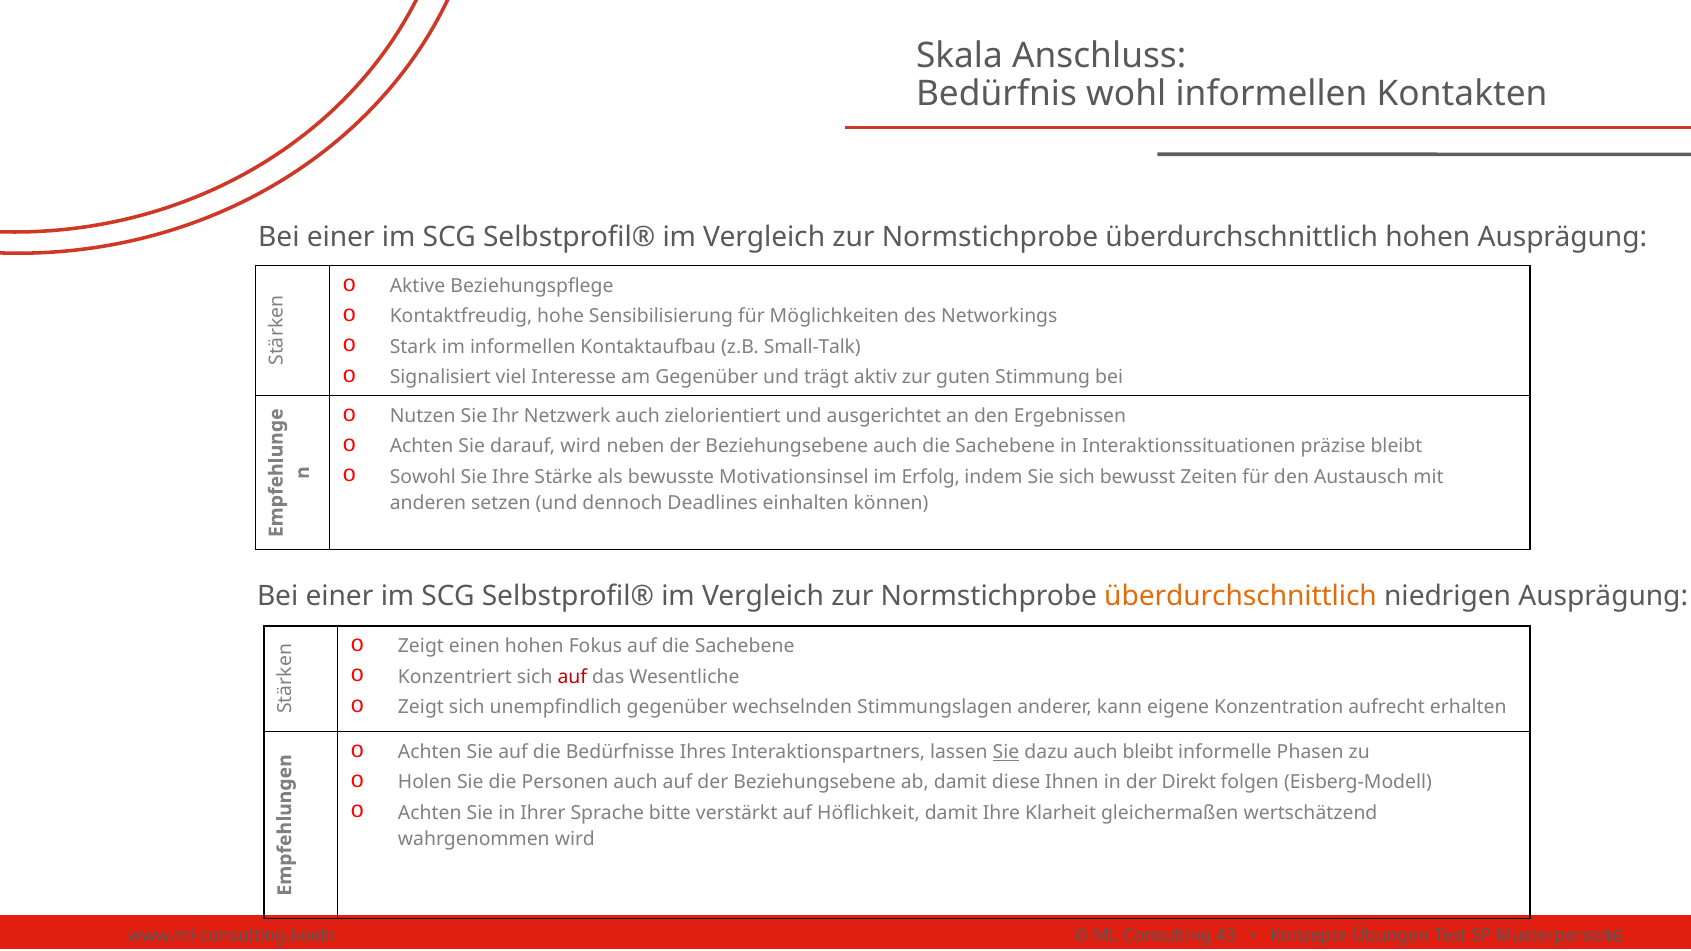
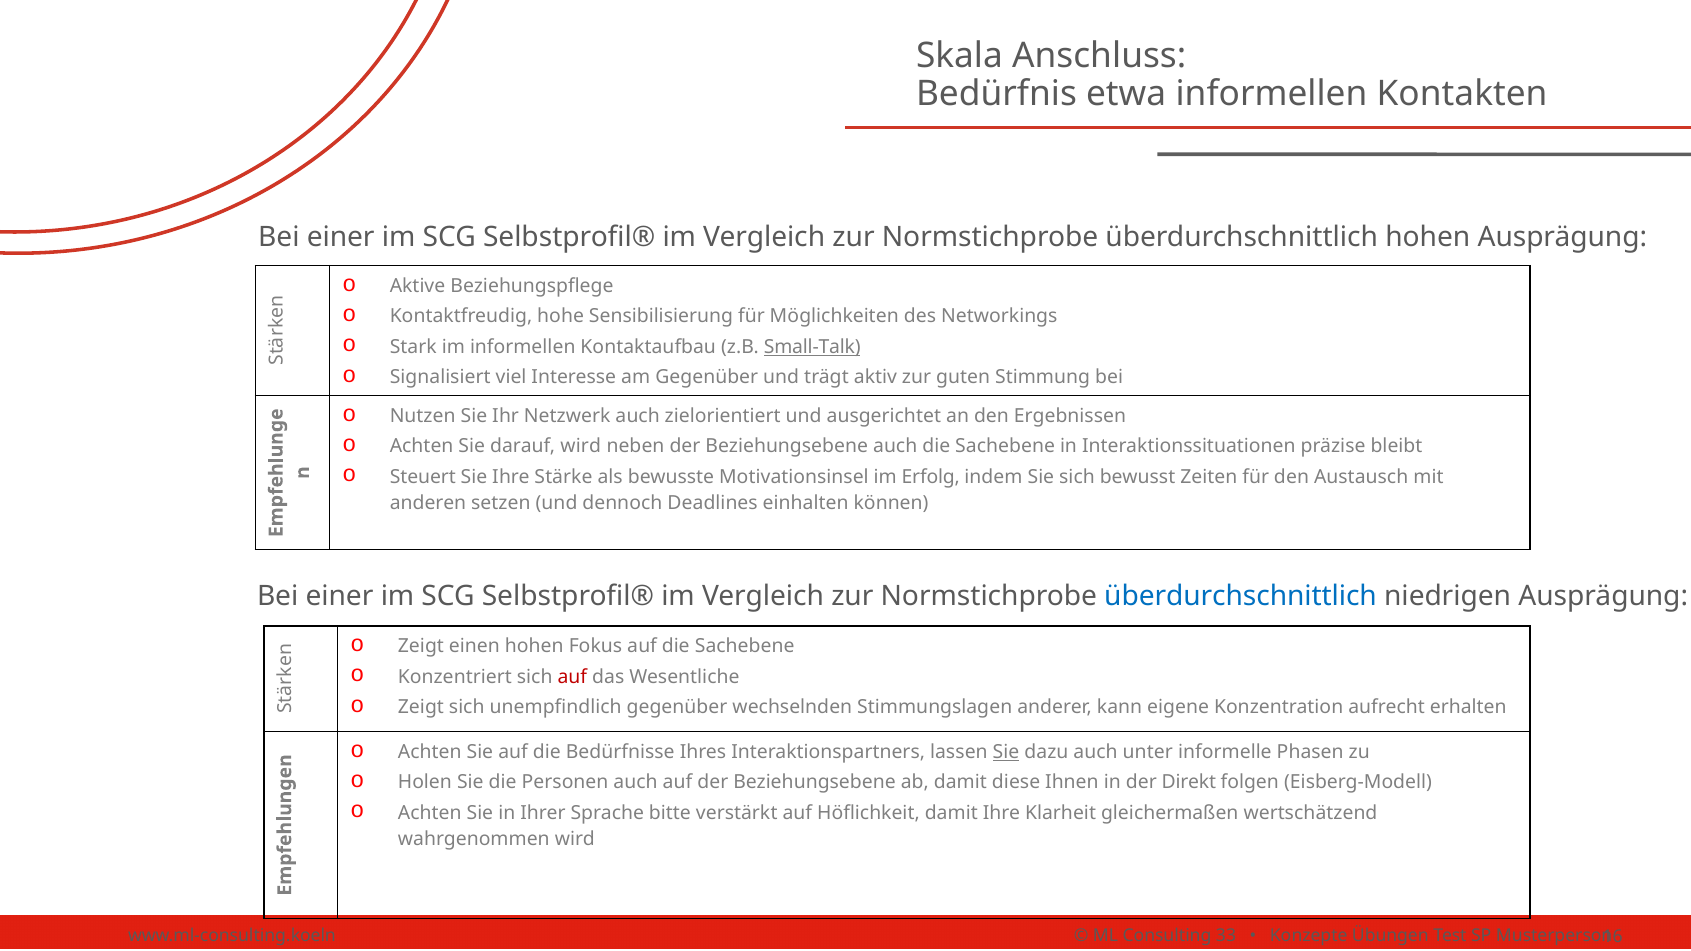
wohl: wohl -> etwa (1126, 94)
Small-Talk underline: none -> present (812, 347)
Sowohl: Sowohl -> Steuert (423, 477)
überdurchschnittlich colour: orange -> blue (1241, 596)
auch bleibt: bleibt -> unter (1148, 752)
43: 43 -> 33 (1226, 936)
